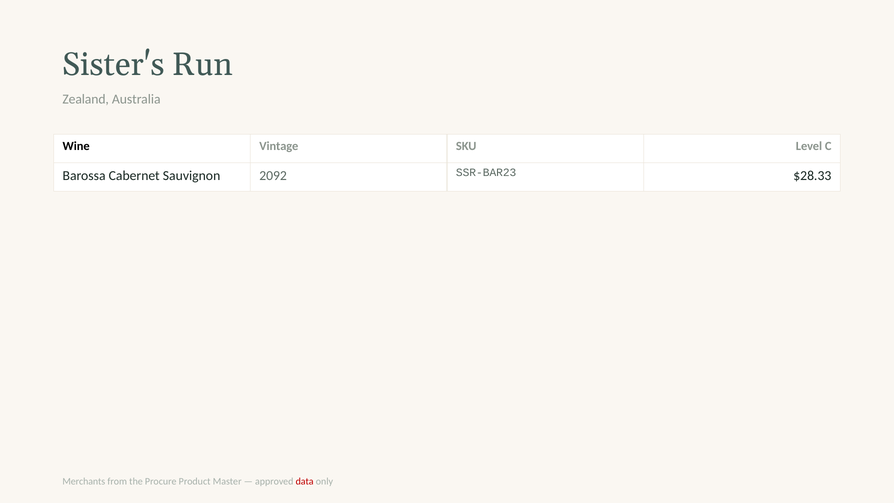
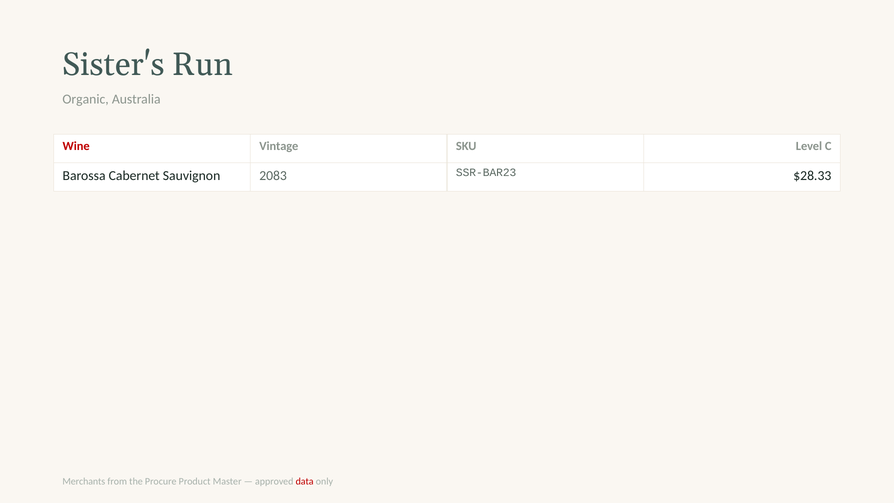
Zealand: Zealand -> Organic (86, 99)
Wine colour: black -> red (76, 146)
2092: 2092 -> 2083 (273, 176)
